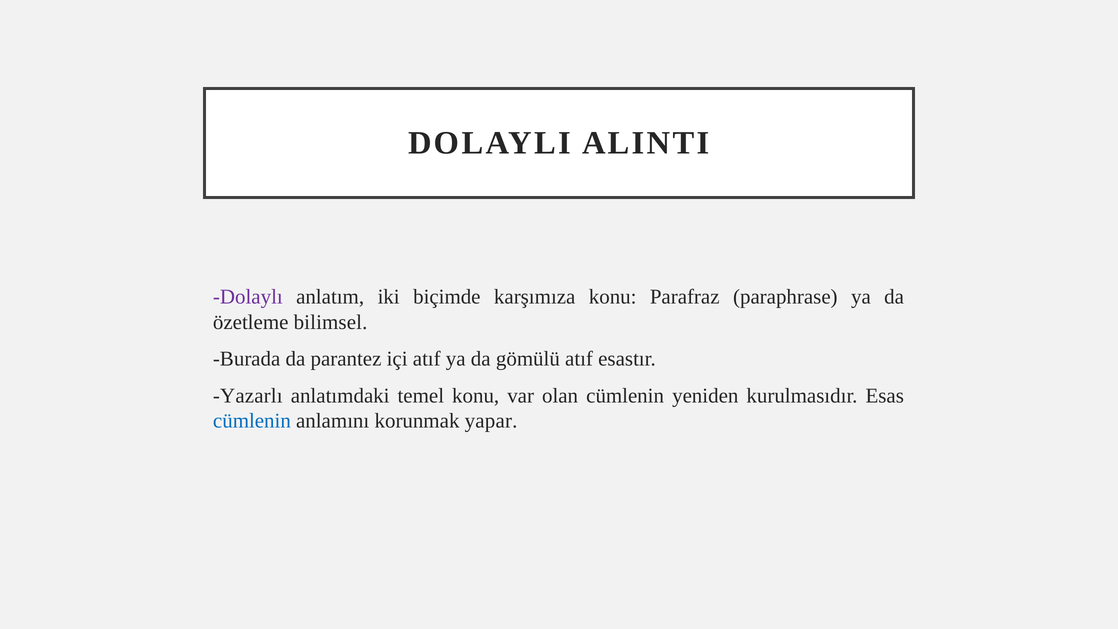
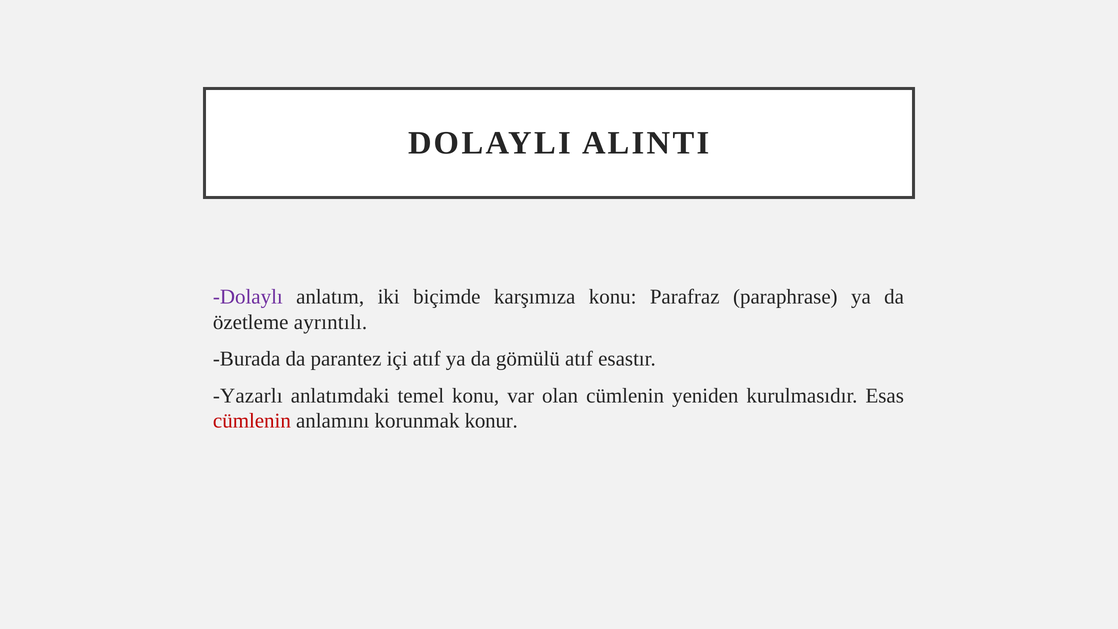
bilimsel: bilimsel -> ayrıntılı (330, 322)
cümlenin colour: blue -> red (252, 421)
yapar: yapar -> konur (491, 421)
